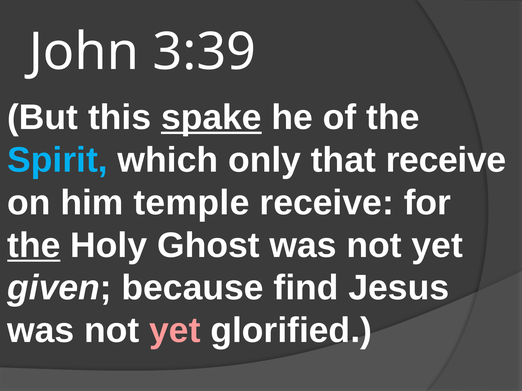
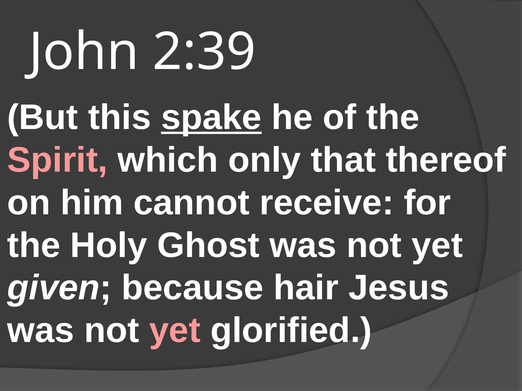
3:39: 3:39 -> 2:39 (204, 52)
Spirit colour: light blue -> pink (57, 160)
that receive: receive -> thereof (446, 160)
temple: temple -> cannot (192, 203)
the underline: present -> none (34, 246)
find: find -> hair (306, 288)
